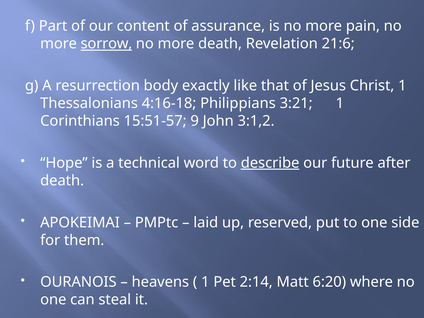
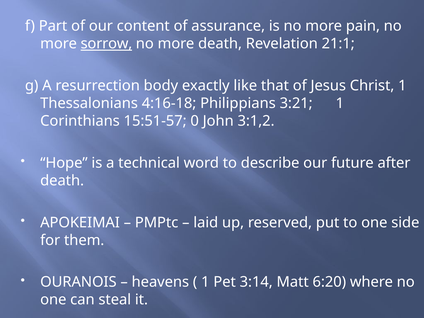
21:6: 21:6 -> 21:1 (338, 44)
9: 9 -> 0 (195, 121)
describe underline: present -> none (270, 163)
2:14: 2:14 -> 3:14 (256, 282)
